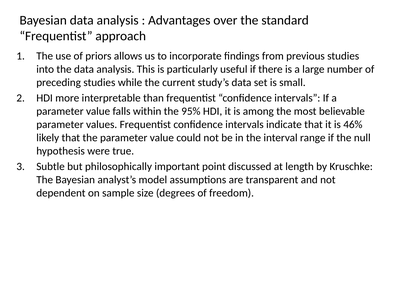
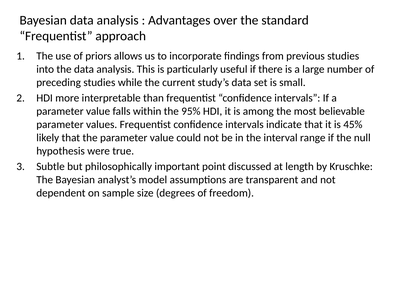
46%: 46% -> 45% (353, 125)
